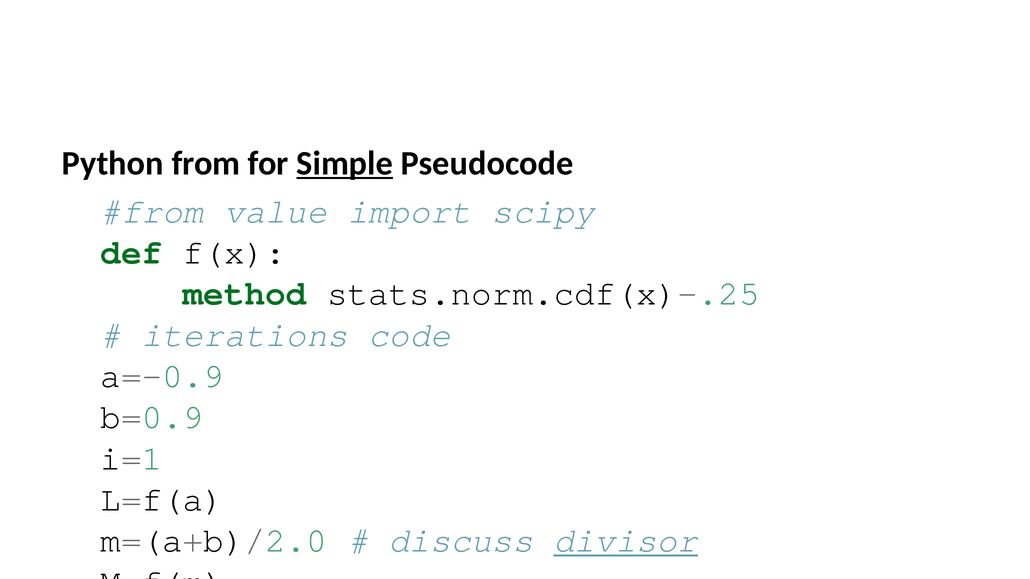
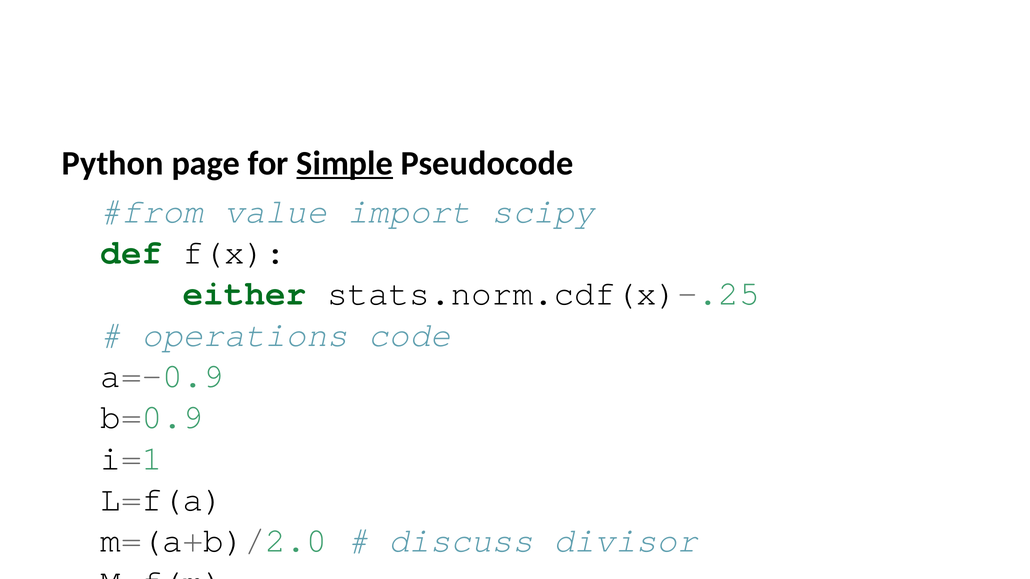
from: from -> page (206, 163)
method: method -> either (245, 294)
iterations: iterations -> operations (245, 335)
divisor underline: present -> none (626, 541)
